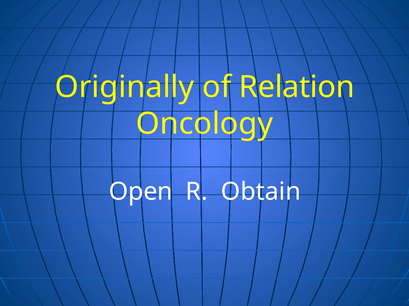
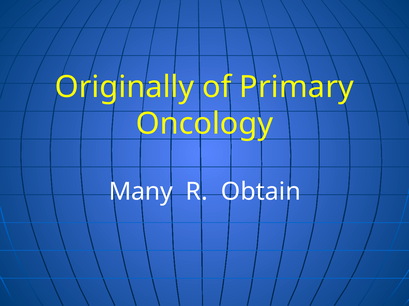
Relation: Relation -> Primary (297, 87)
Open: Open -> Many (141, 192)
